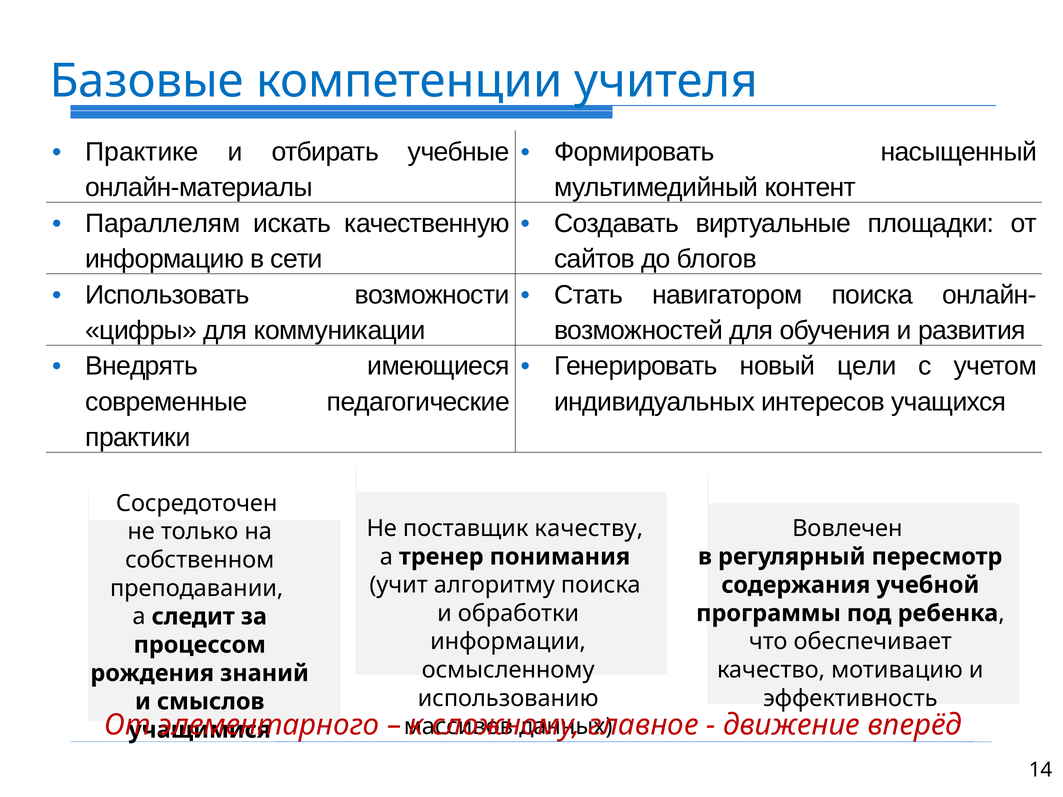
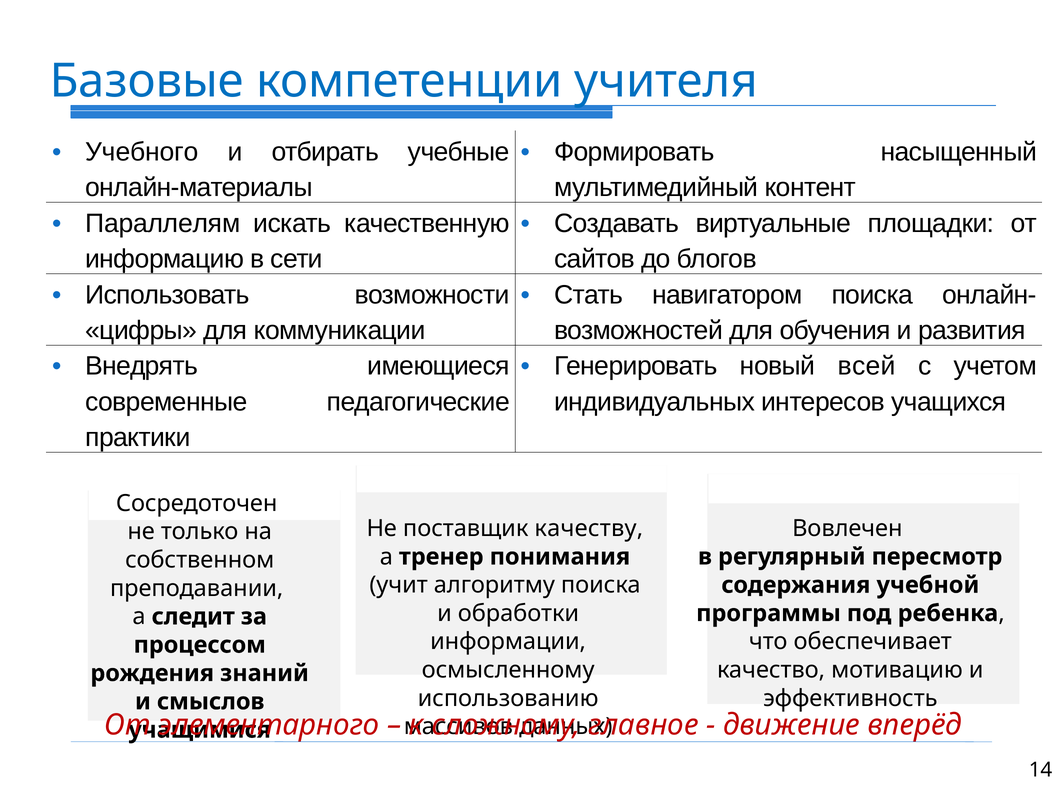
Практике: Практике -> Учебного (142, 152)
цели: цели -> всей (867, 366)
